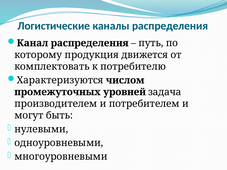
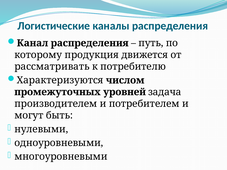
комплектовать: комплектовать -> рассматривать (52, 67)
